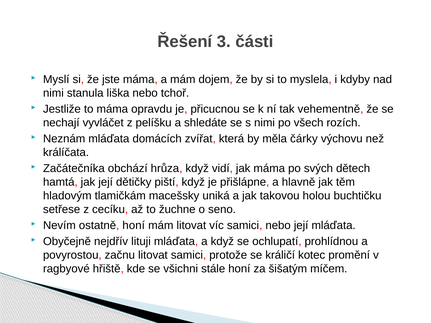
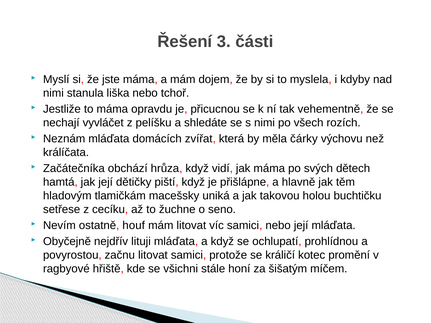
ostatně honí: honí -> houf (134, 226)
